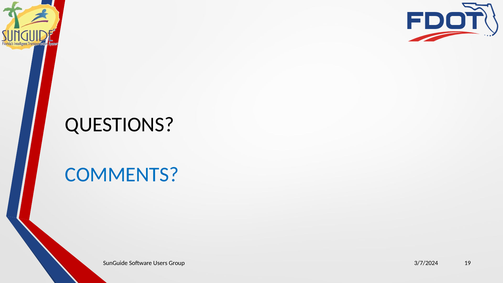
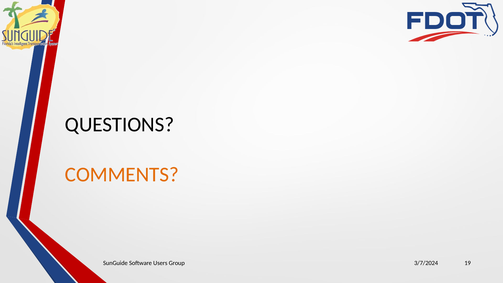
COMMENTS colour: blue -> orange (122, 175)
